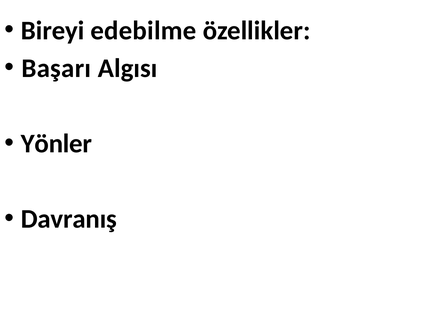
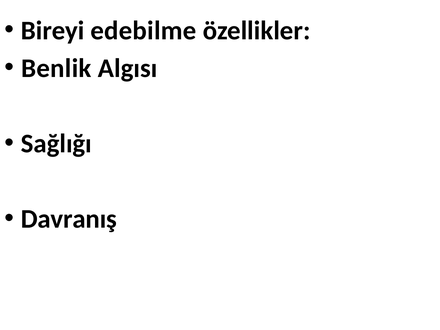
Başarı: Başarı -> Benlik (56, 68)
Yönler: Yönler -> Sağlığı (56, 144)
